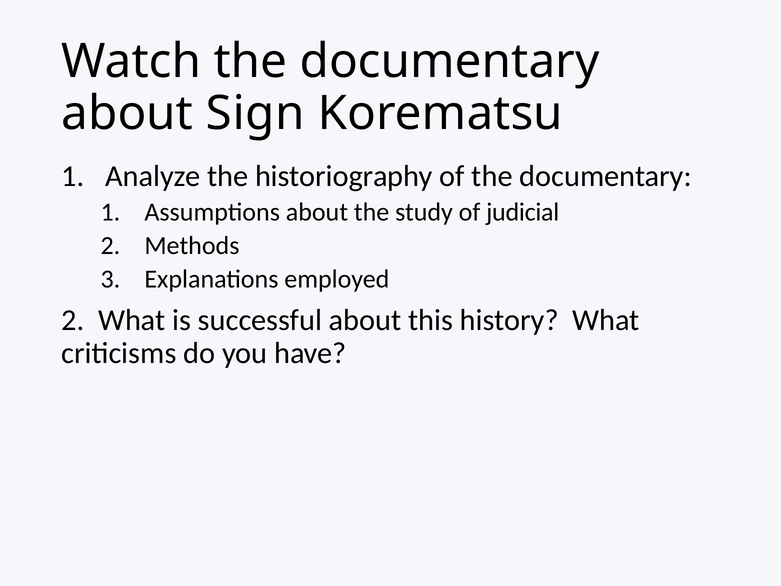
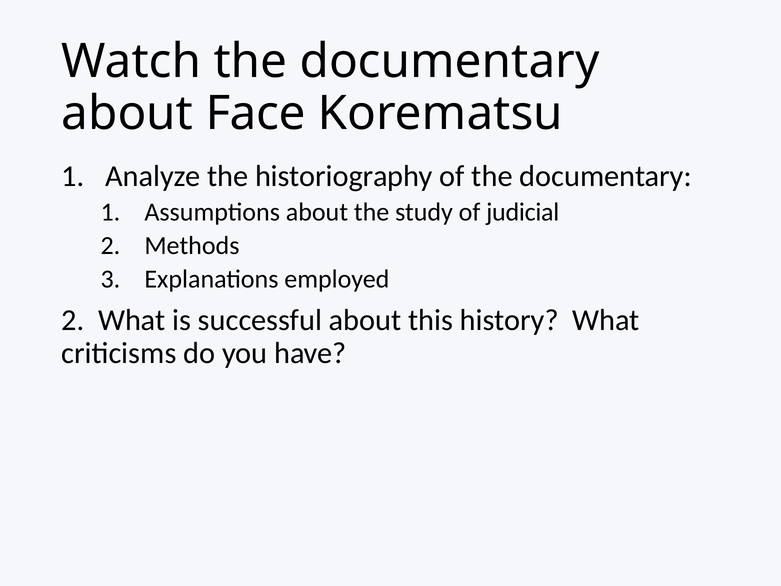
Sign: Sign -> Face (256, 113)
